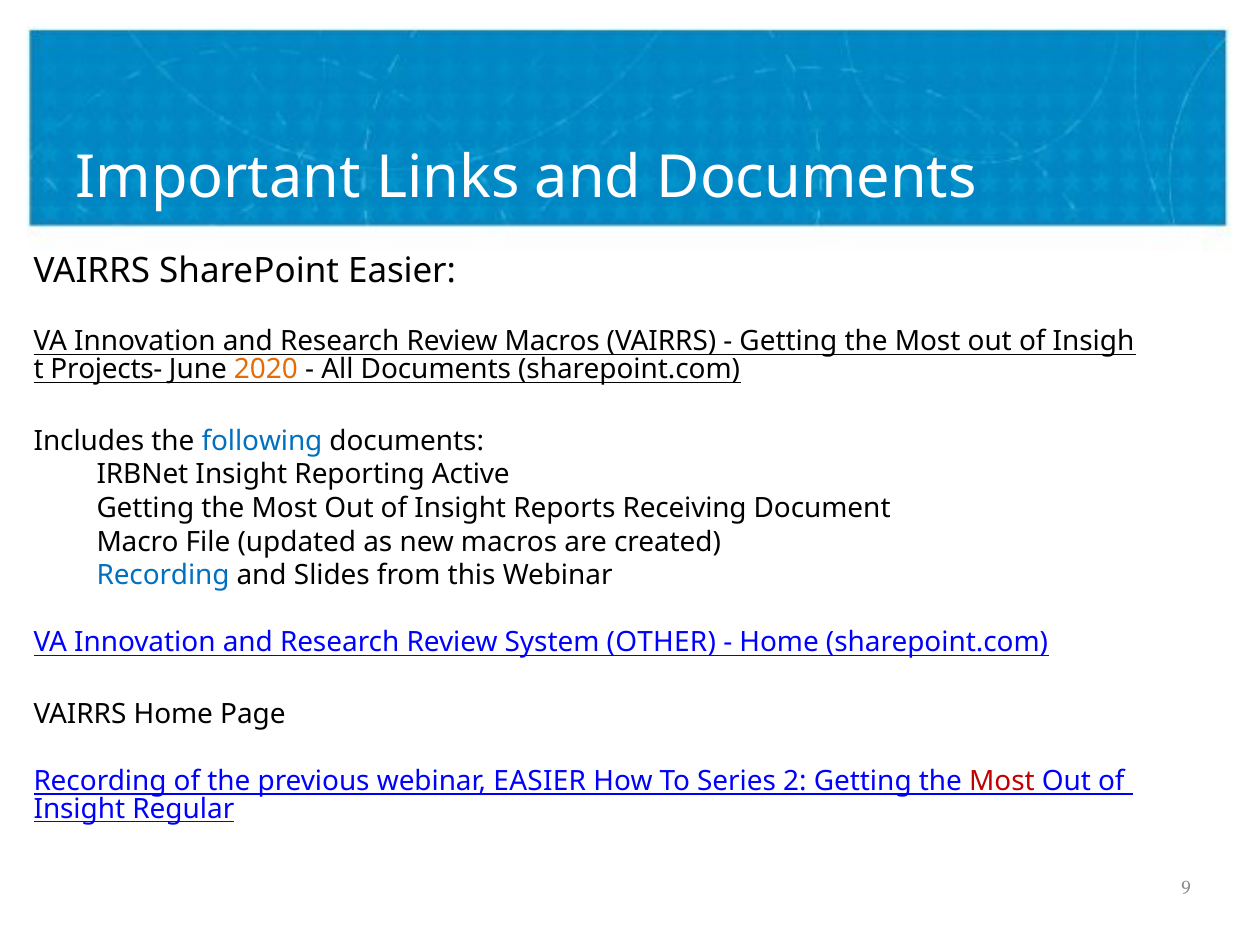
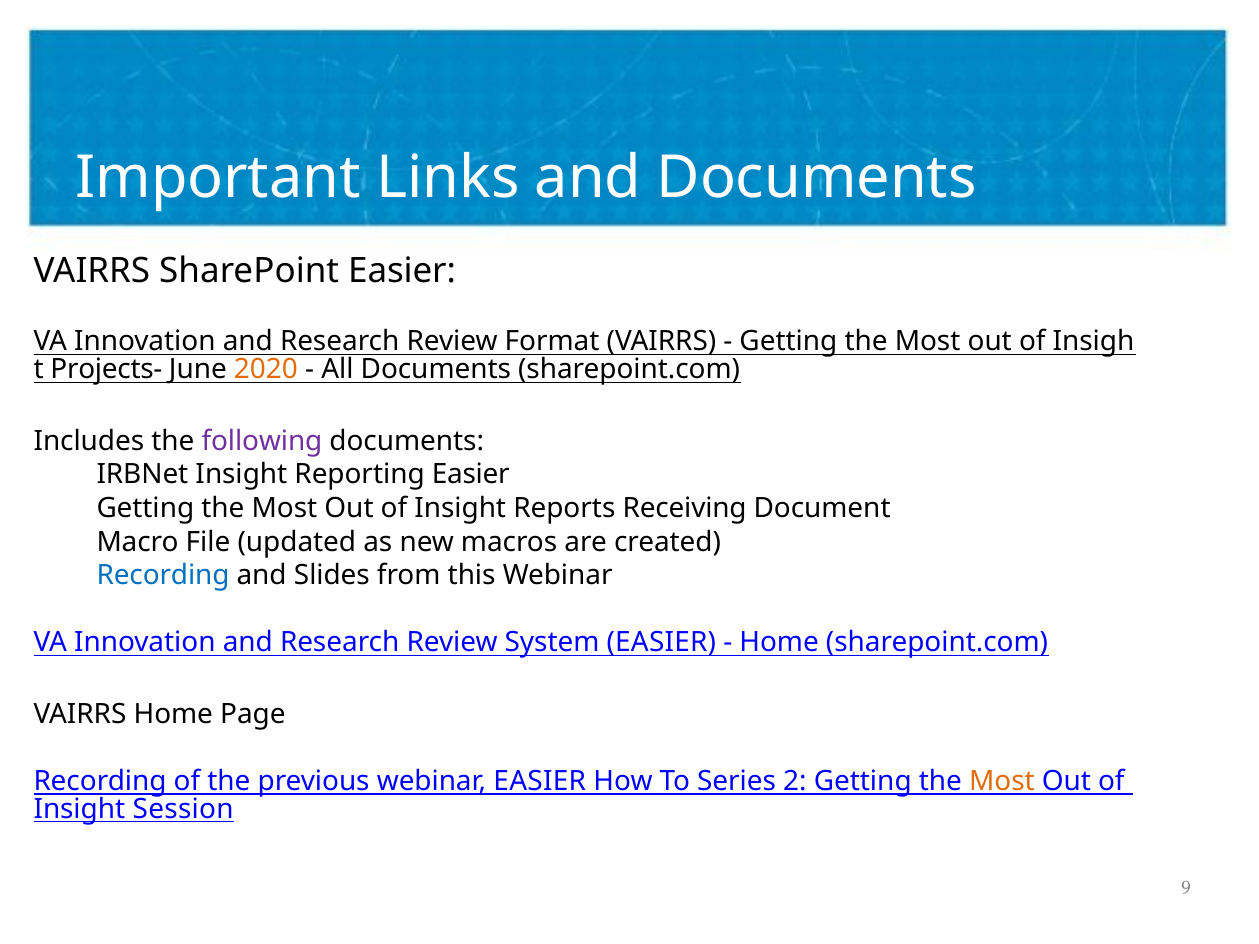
Review Macros: Macros -> Format (552, 342)
following colour: blue -> purple (262, 441)
Reporting Active: Active -> Easier (471, 475)
System OTHER: OTHER -> EASIER (661, 643)
Most colour: red -> orange (1002, 781)
Regular: Regular -> Session (183, 809)
